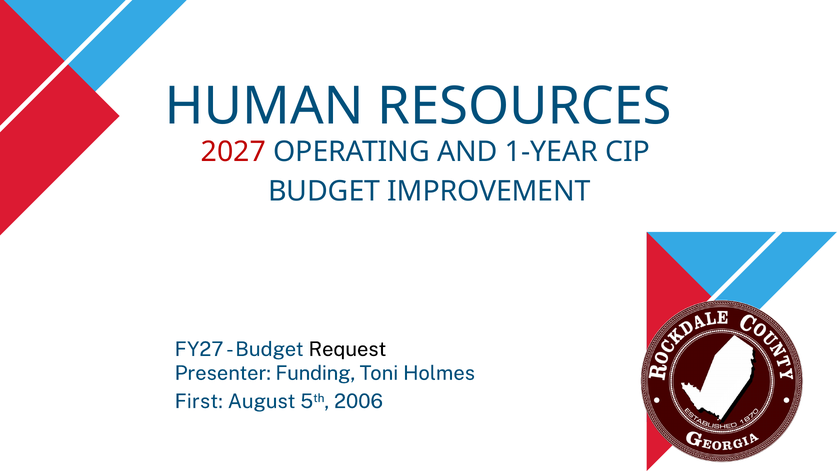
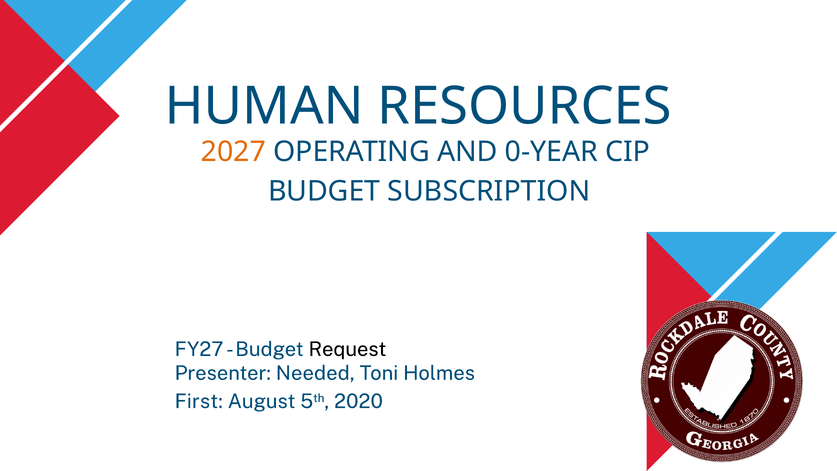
2027 colour: red -> orange (233, 152)
1-YEAR: 1-YEAR -> 0-YEAR (551, 152)
IMPROVEMENT: IMPROVEMENT -> SUBSCRIPTION (489, 191)
Funding: Funding -> Needed (315, 373)
2006: 2006 -> 2020 (358, 401)
